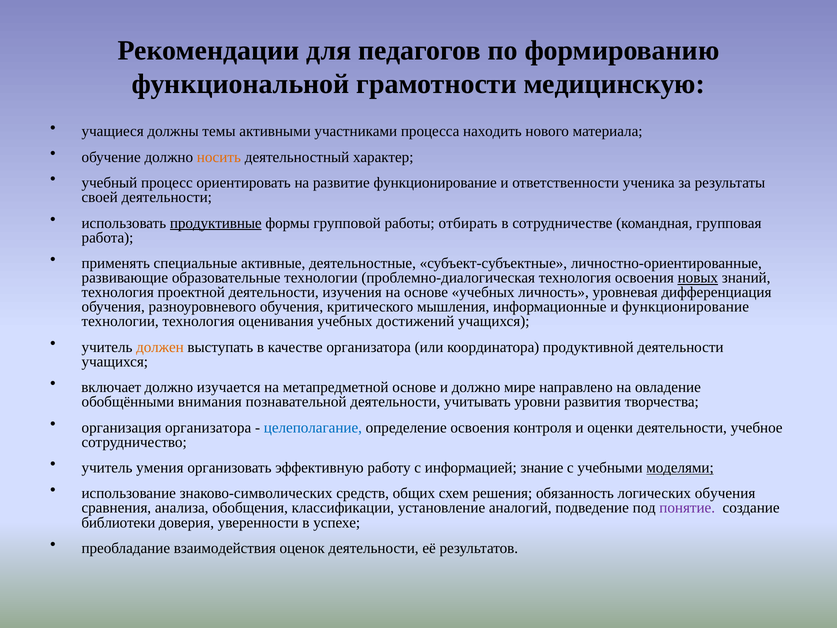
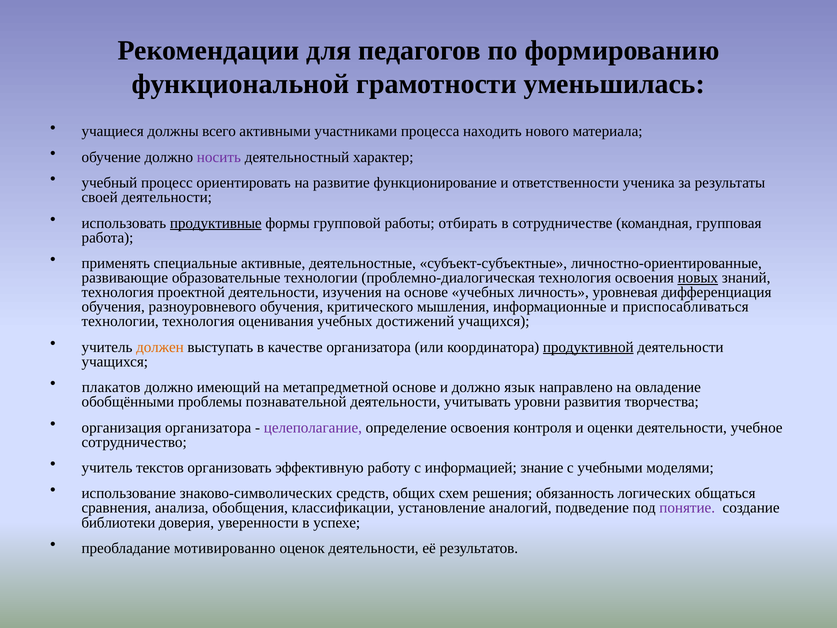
медицинскую: медицинскую -> уменьшилась (614, 84)
темы: темы -> всего (219, 131)
носить colour: orange -> purple (219, 157)
и функционирование: функционирование -> приспосабливаться (686, 307)
продуктивной underline: none -> present (588, 347)
включает: включает -> плакатов (111, 387)
изучается: изучается -> имеющий (229, 387)
мире: мире -> язык (520, 387)
внимания: внимания -> проблемы (210, 402)
целеполагание colour: blue -> purple (313, 427)
умения: умения -> текстов (160, 468)
моделями underline: present -> none (680, 468)
логических обучения: обучения -> общаться (725, 493)
взаимодействия: взаимодействия -> мотивированно (225, 548)
